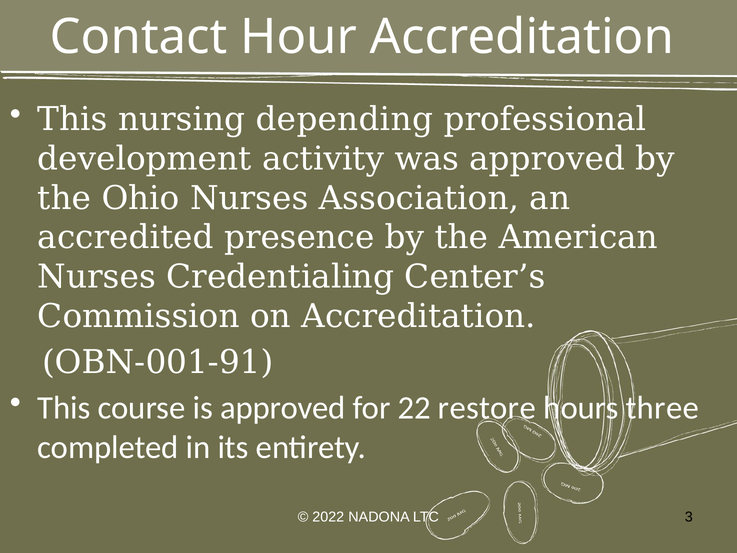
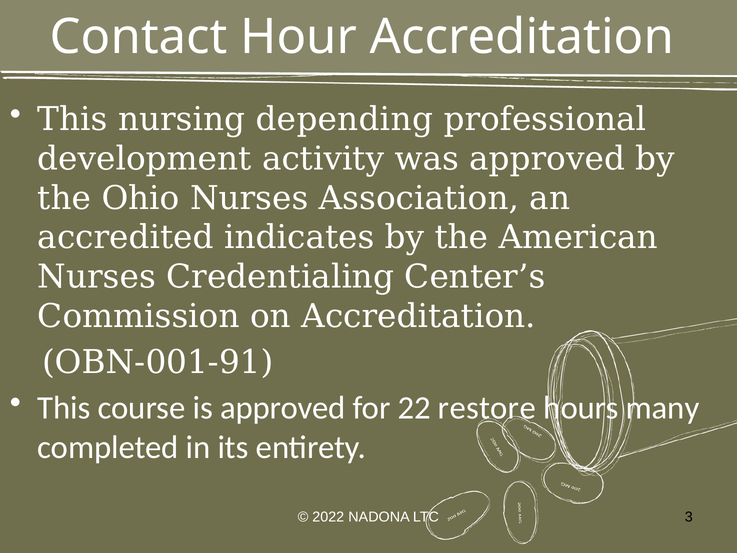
presence: presence -> indicates (299, 238)
three: three -> many (662, 408)
